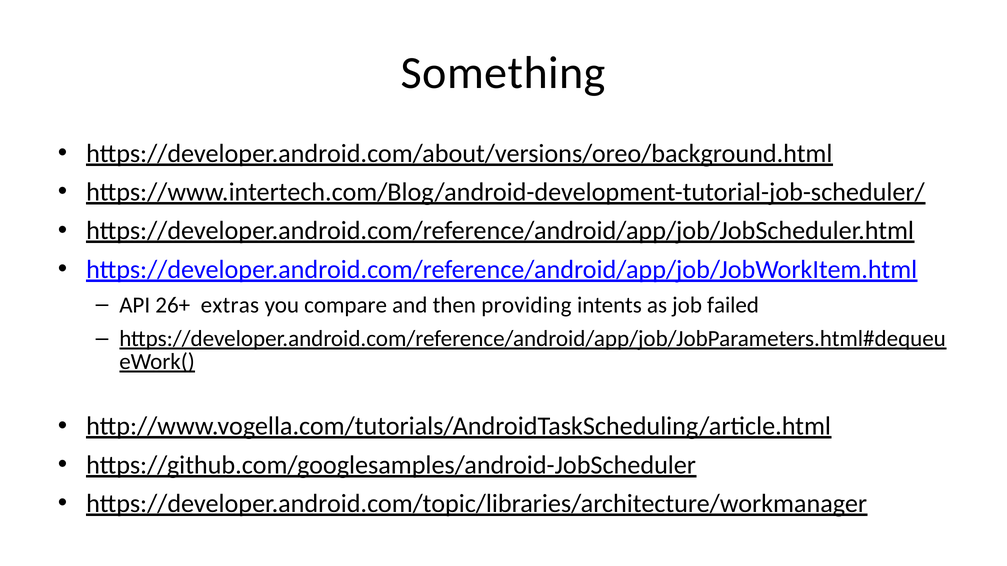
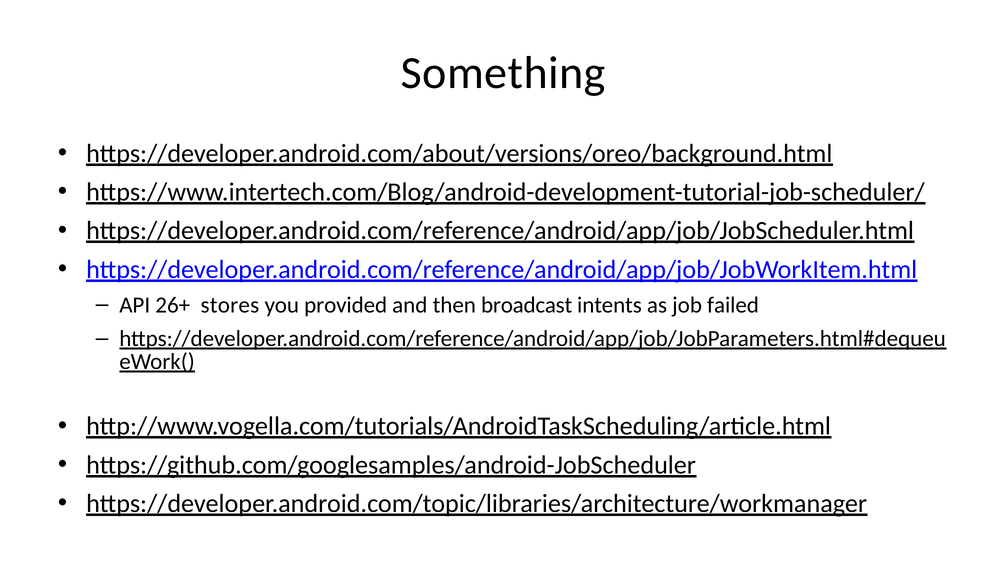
extras: extras -> stores (230, 305)
compare: compare -> provided (346, 305)
providing: providing -> broadcast (527, 305)
